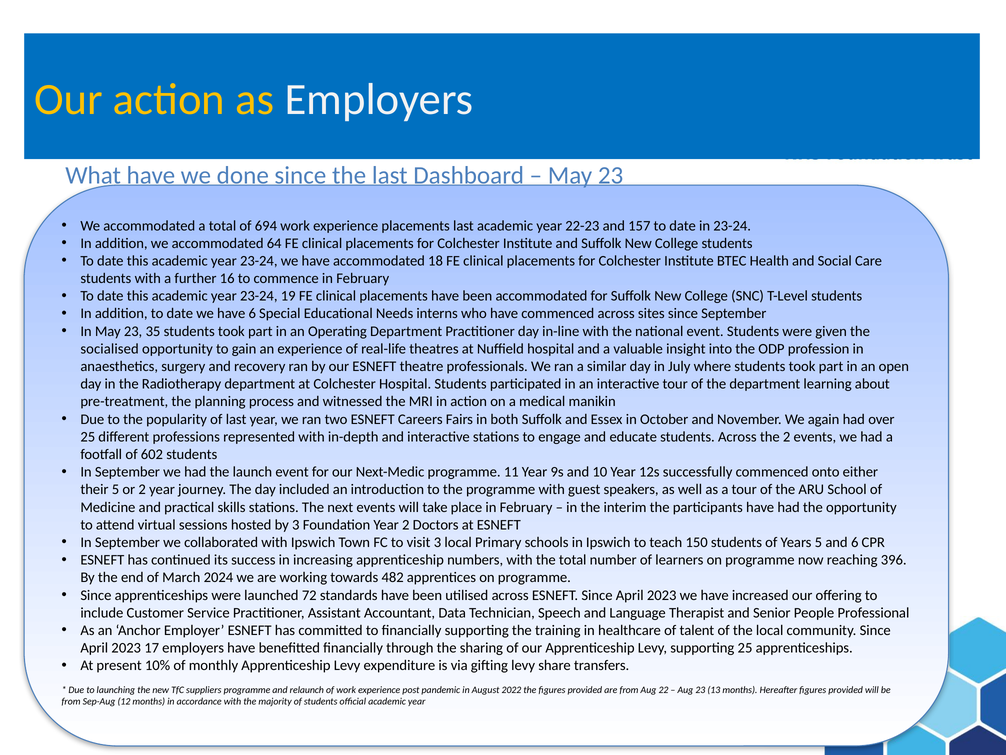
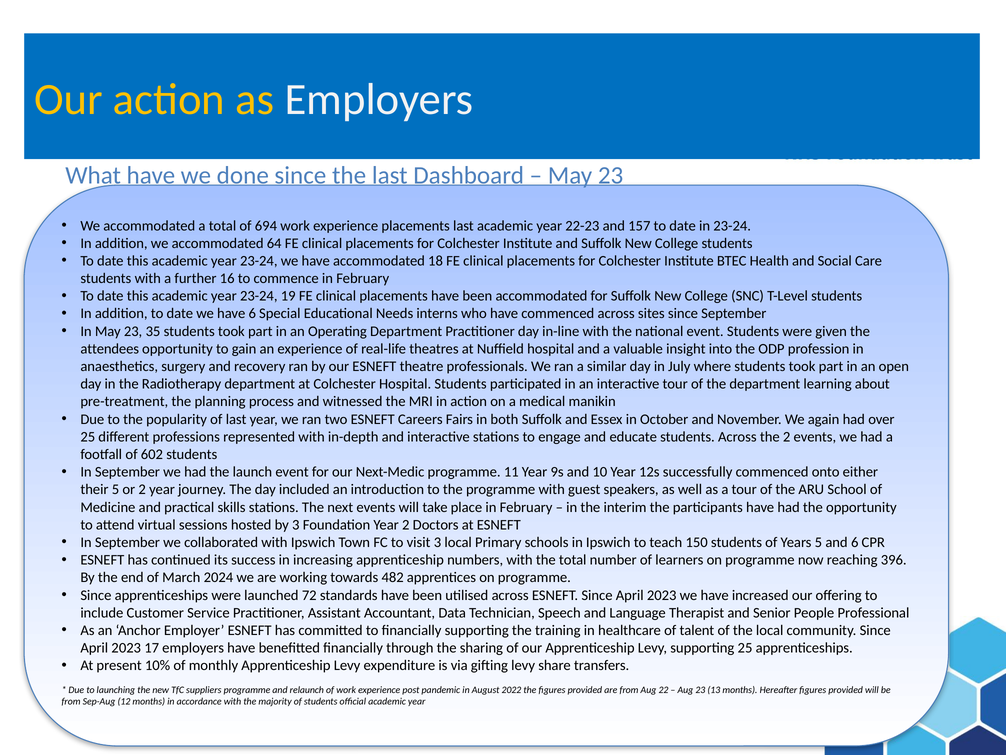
socialised: socialised -> attendees (110, 349)
